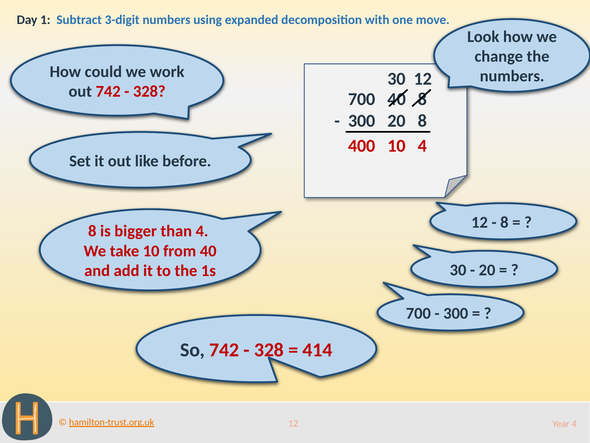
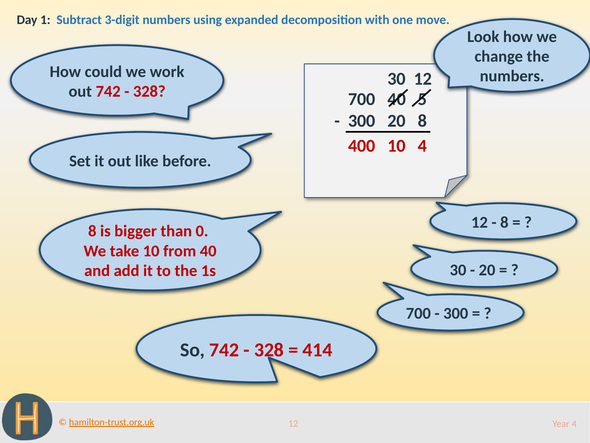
40 8: 8 -> 5 (422, 99)
than 4: 4 -> 0 (202, 231)
